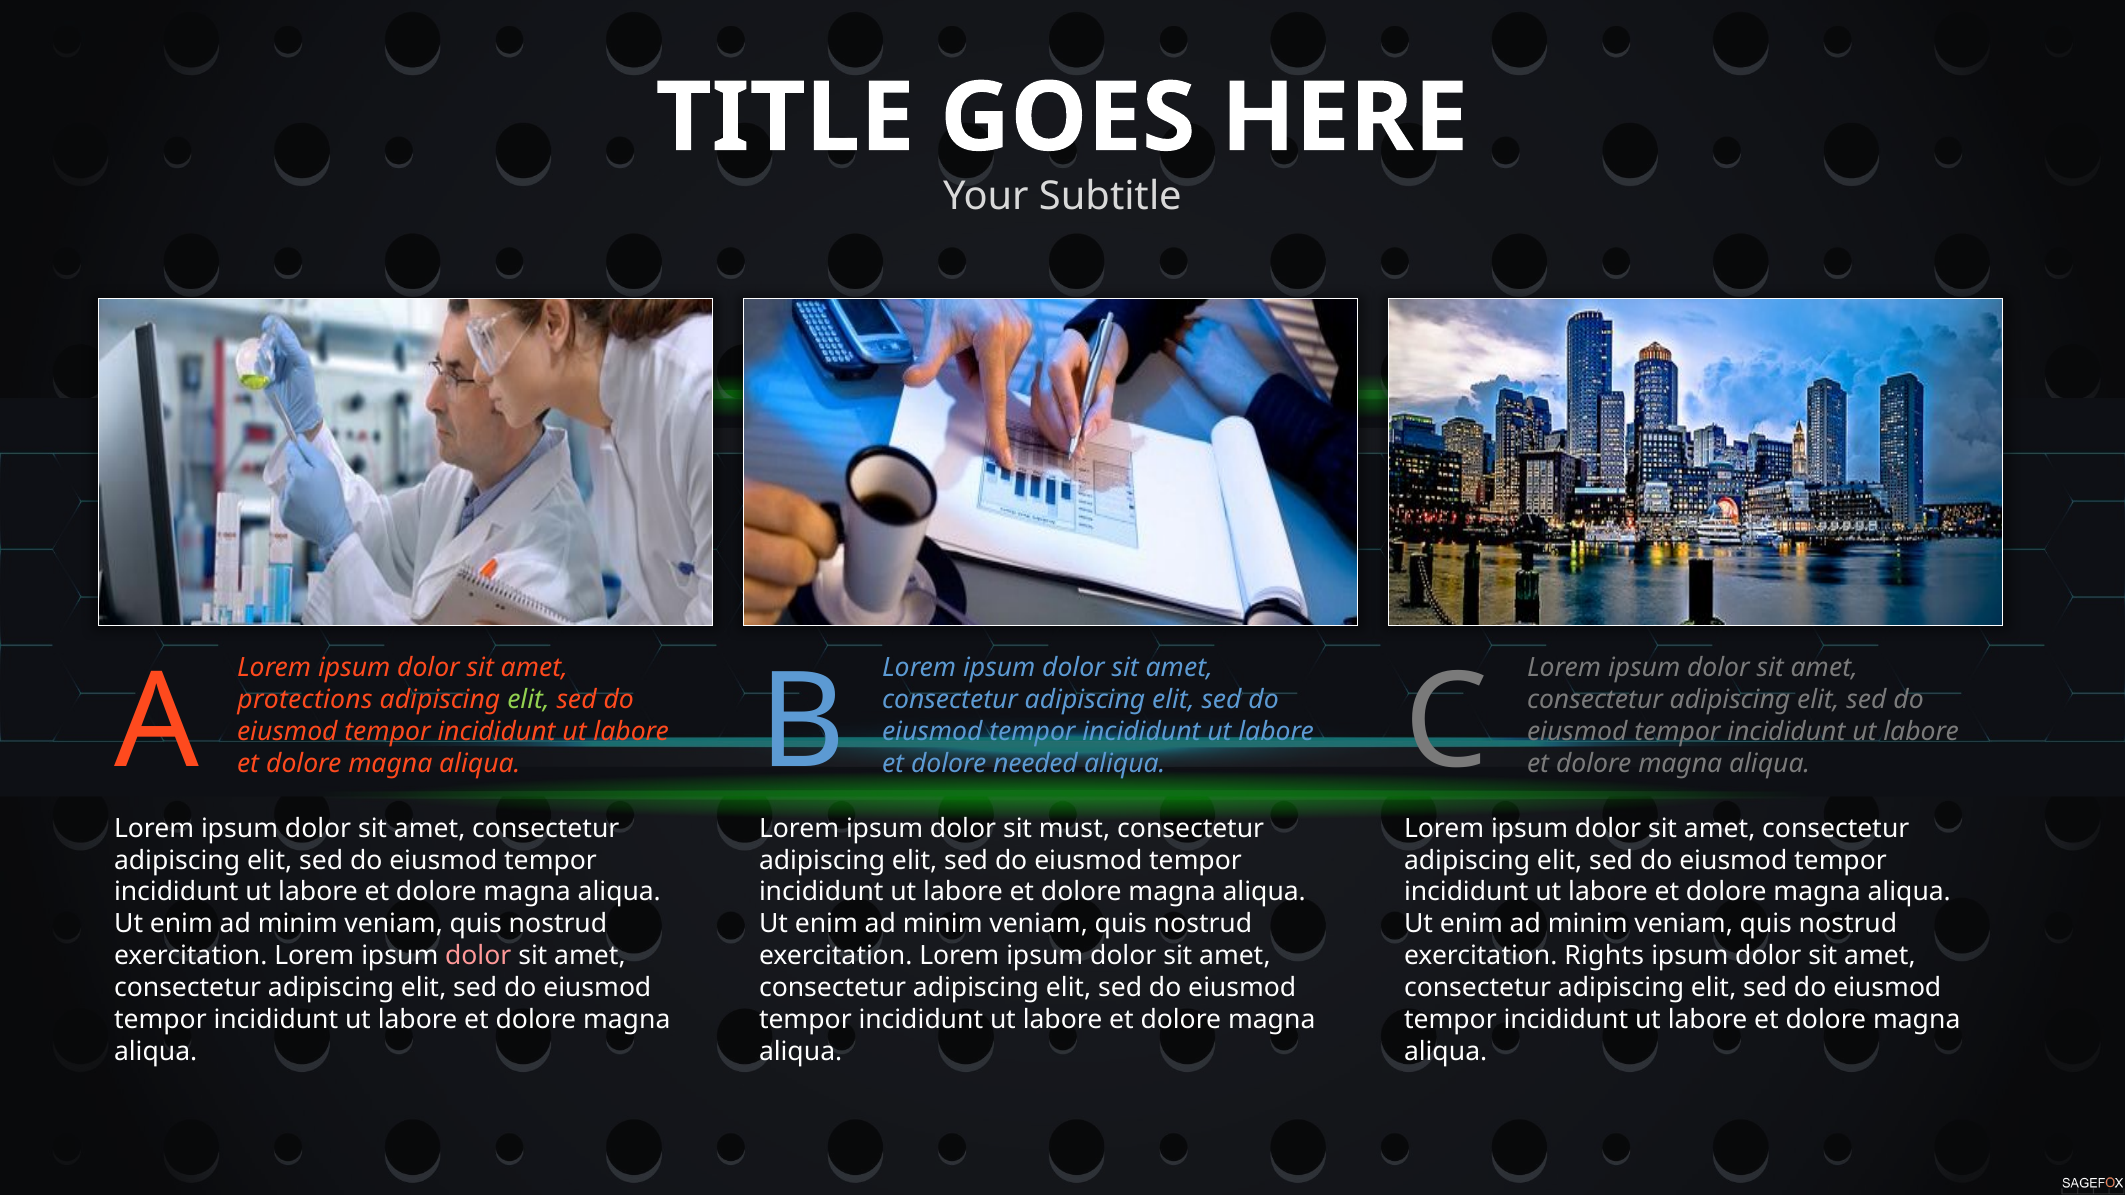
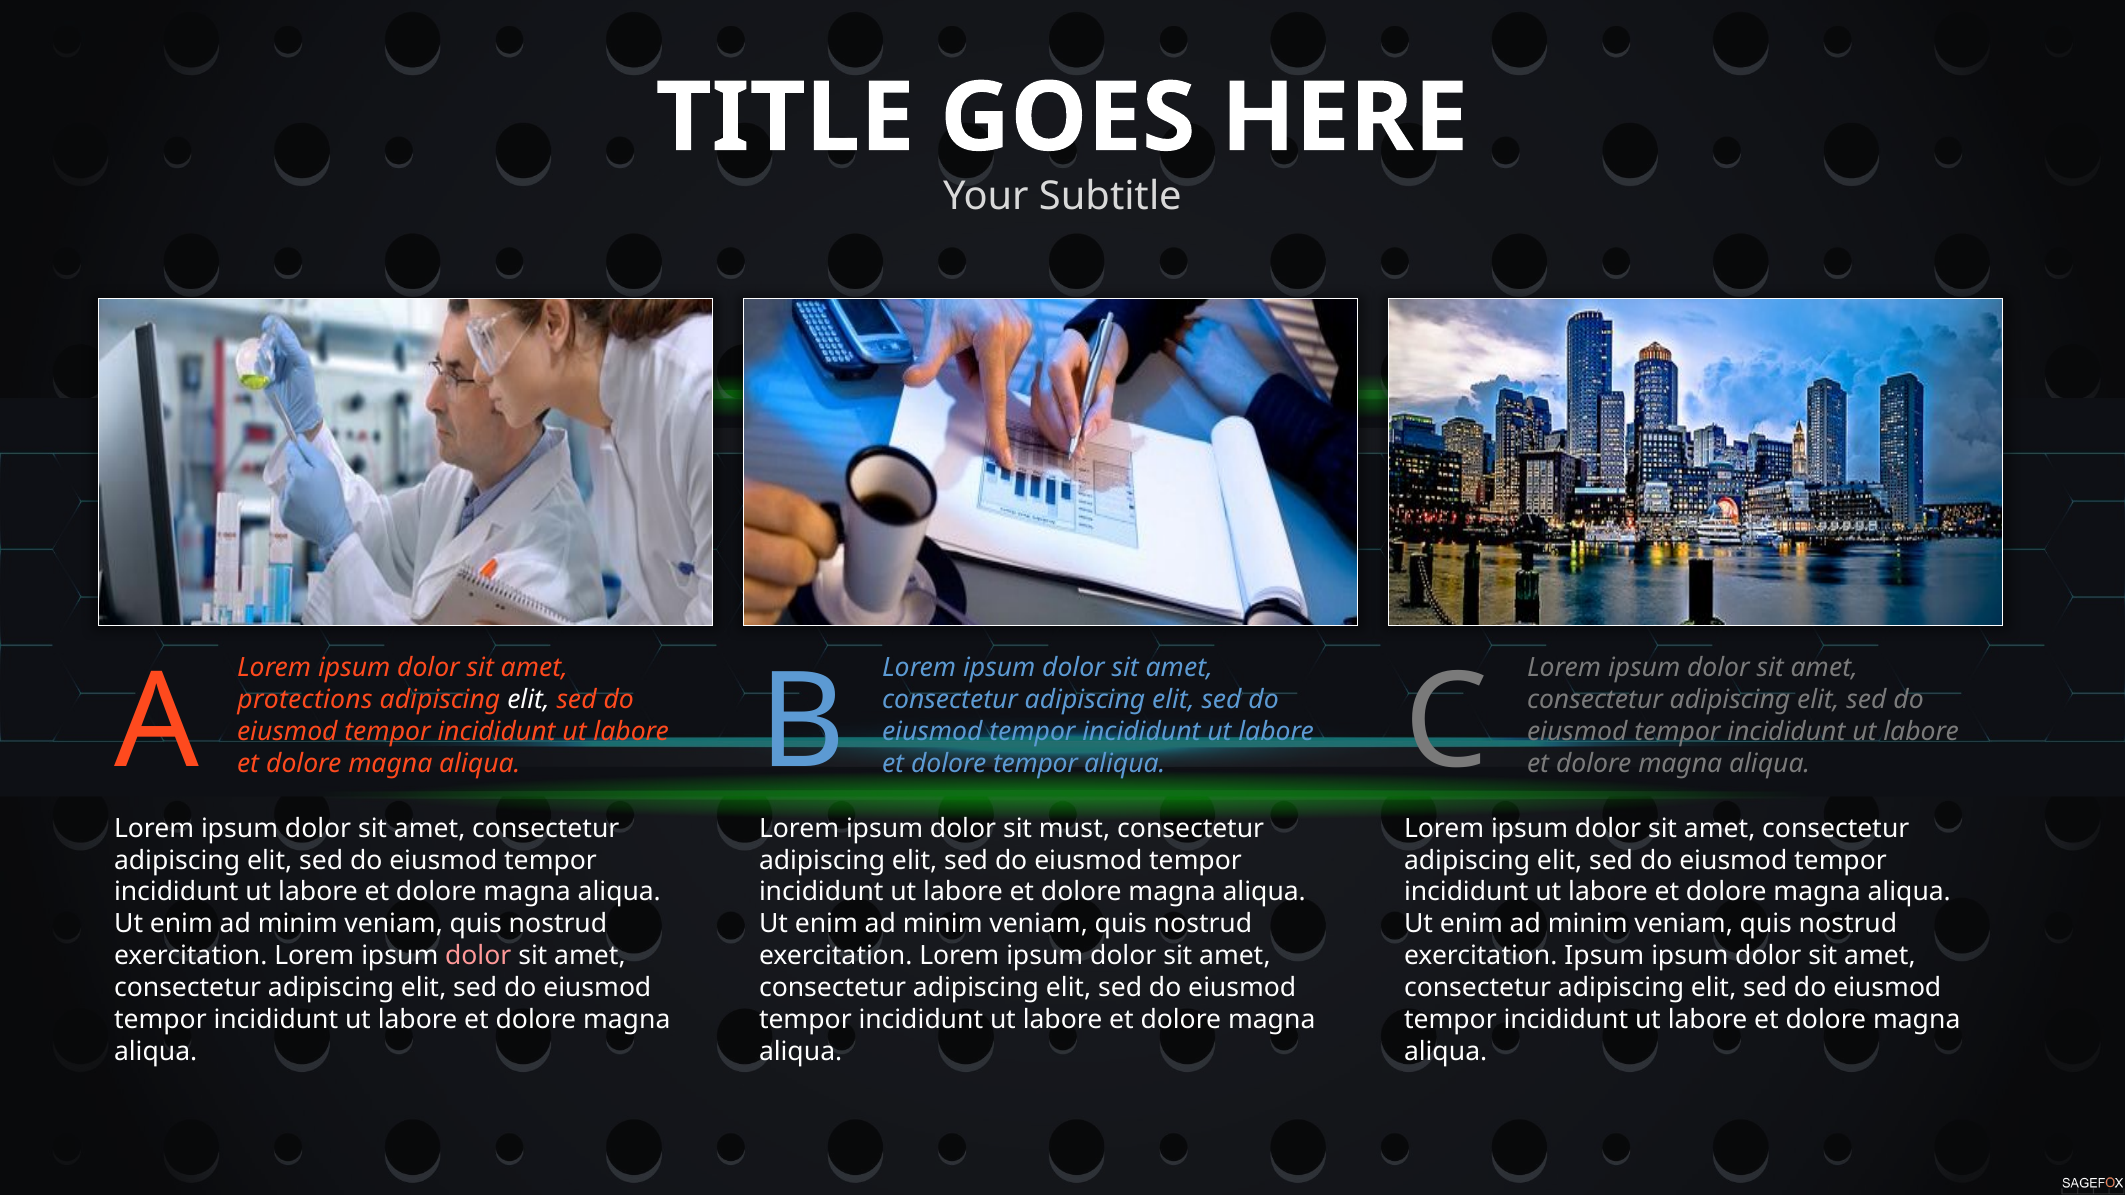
elit colour: light green -> white (528, 700)
dolore needed: needed -> tempor (1035, 763)
exercitation Rights: Rights -> Ipsum (1604, 956)
